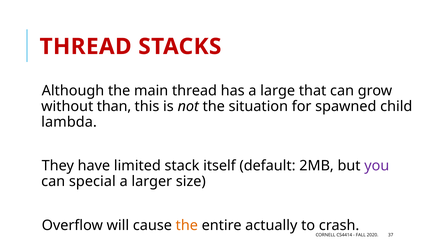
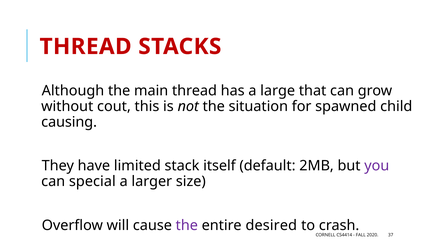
than: than -> cout (114, 106)
lambda: lambda -> causing (69, 122)
the colour: orange -> purple (187, 225)
actually: actually -> desired (271, 225)
